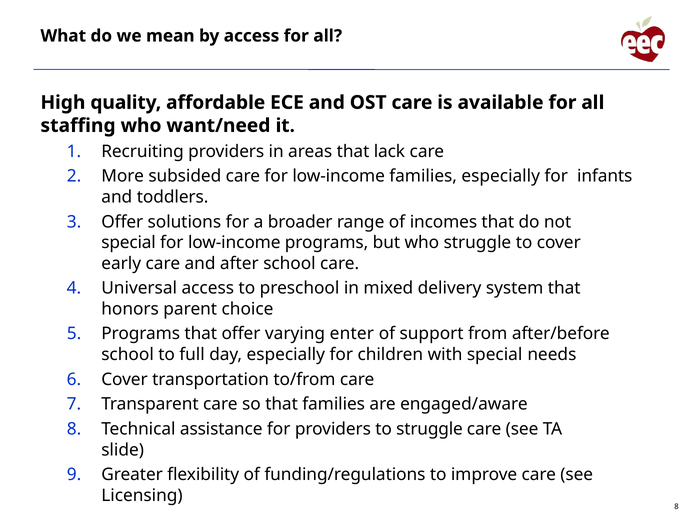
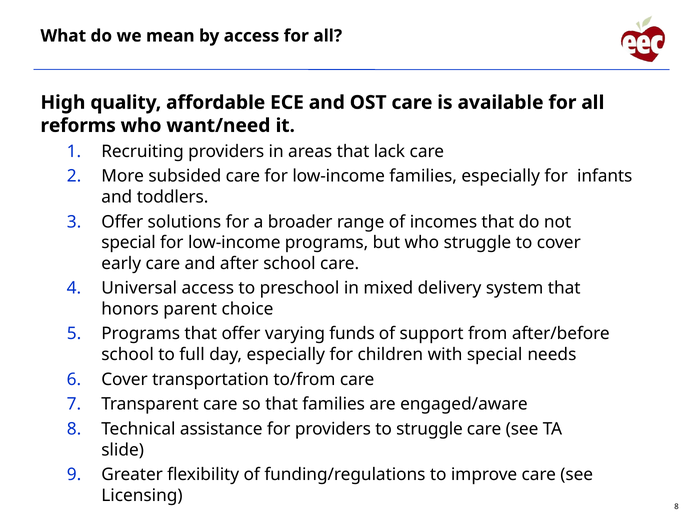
staffing: staffing -> reforms (78, 126)
enter: enter -> funds (352, 334)
